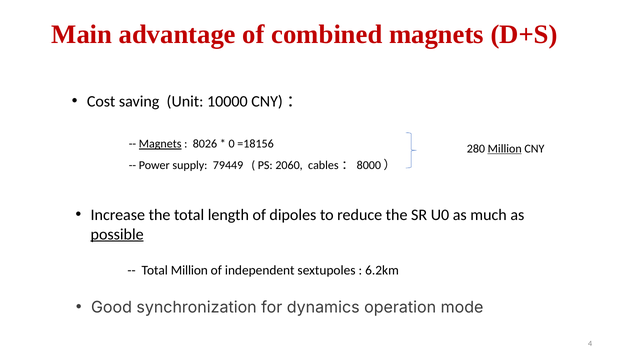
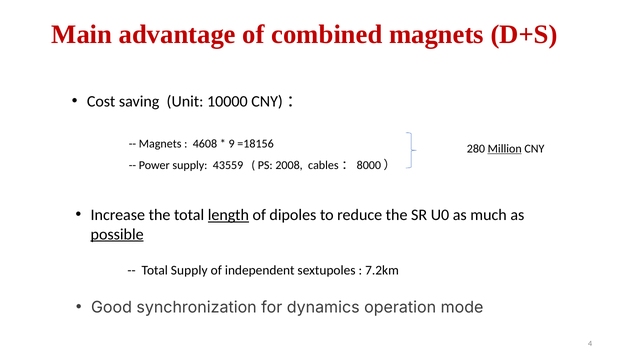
Magnets underline: present -> none (160, 144)
8026: 8026 -> 4608 (205, 144)
0: 0 -> 9 (232, 144)
79449: 79449 -> 43559 (228, 166)
2060: 2060 -> 2008 (289, 166)
length underline: none -> present (228, 215)
Total Million: Million -> Supply (189, 271)
6.2km: 6.2km -> 7.2km (382, 271)
